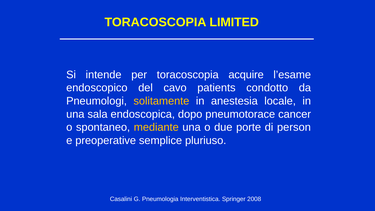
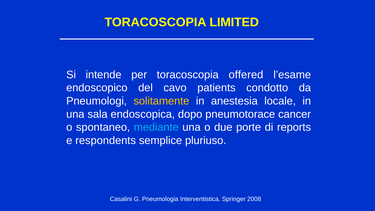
acquire: acquire -> offered (246, 75)
mediante colour: yellow -> light blue (156, 127)
person: person -> reports (294, 127)
preoperative: preoperative -> respondents (106, 140)
